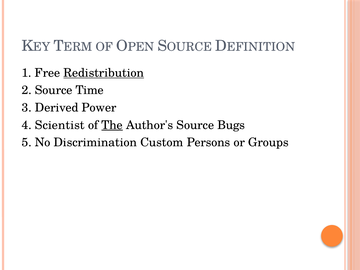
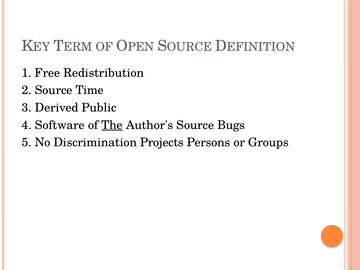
Redistribution underline: present -> none (104, 73)
Power: Power -> Public (99, 108)
Scientist: Scientist -> Software (60, 125)
Custom: Custom -> Projects (162, 142)
